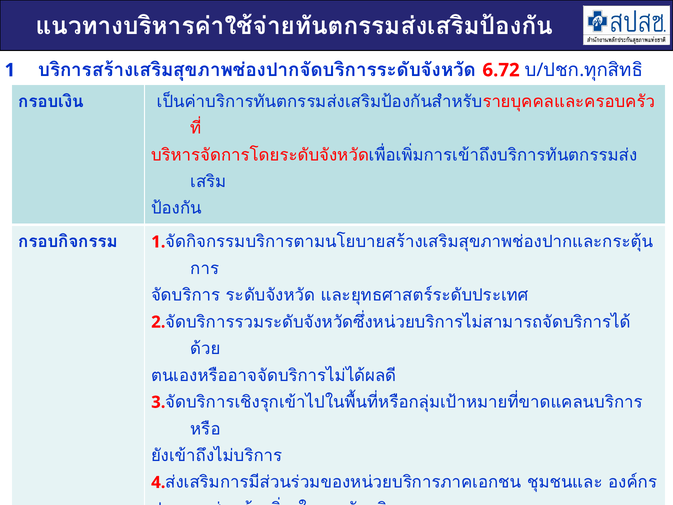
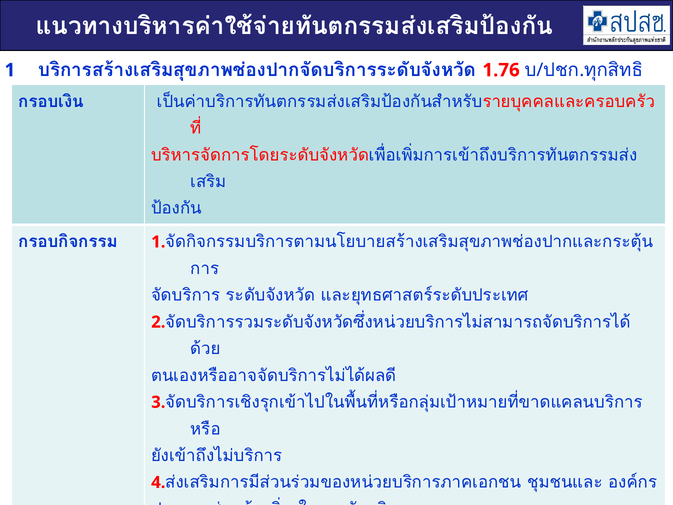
6.72: 6.72 -> 1.76 (501, 70)
